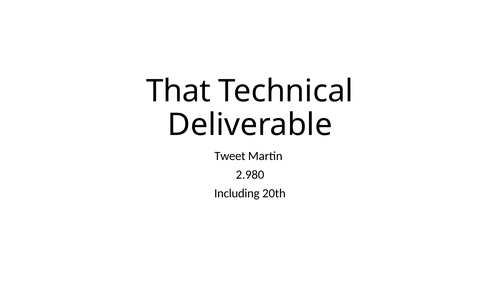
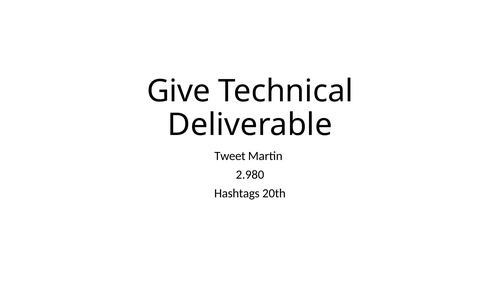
That: That -> Give (178, 91)
Including: Including -> Hashtags (237, 194)
